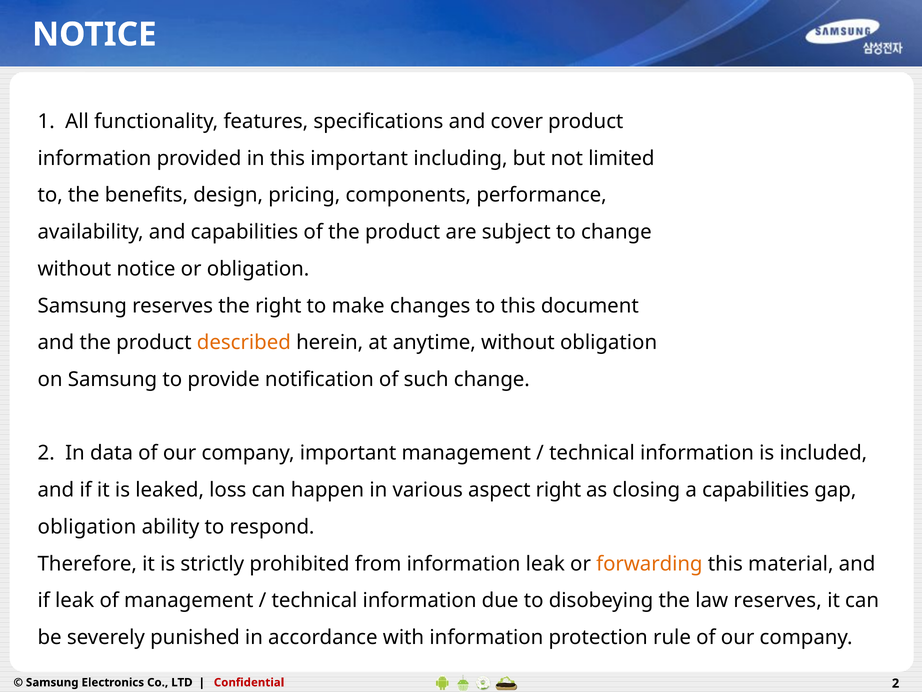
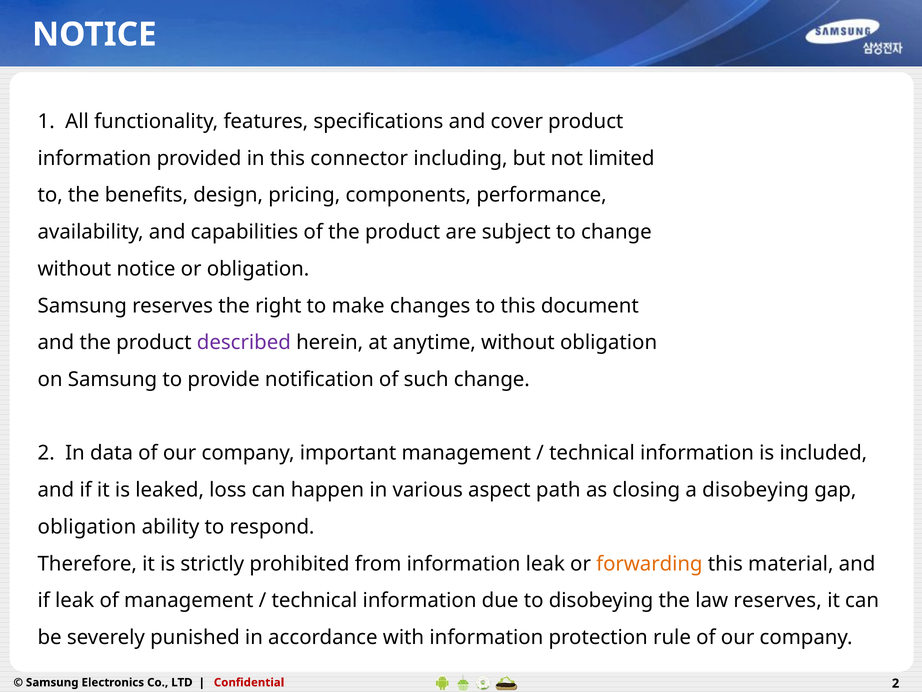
this important: important -> connector (359, 158)
described colour: orange -> purple (244, 342)
aspect right: right -> path (558, 490)
a capabilities: capabilities -> disobeying (756, 490)
